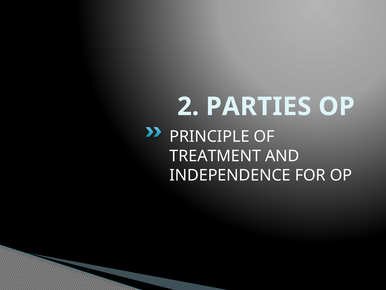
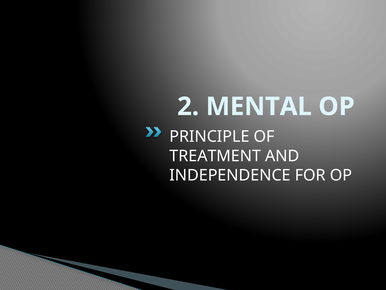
PARTIES: PARTIES -> MENTAL (259, 106)
